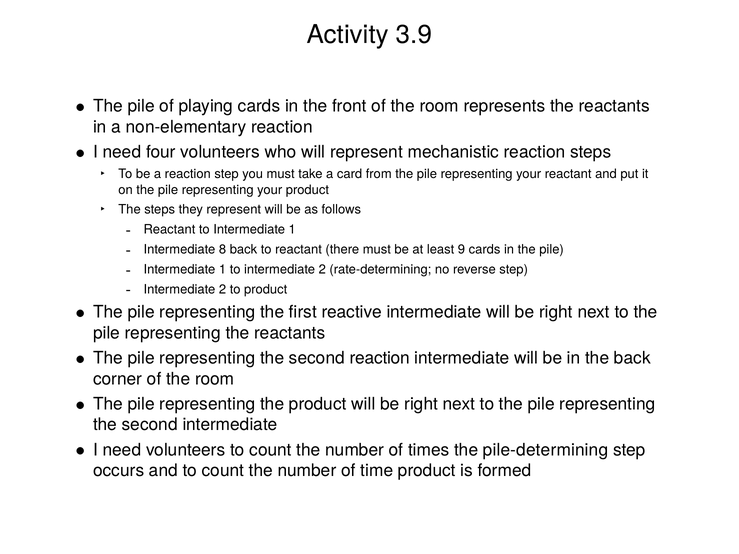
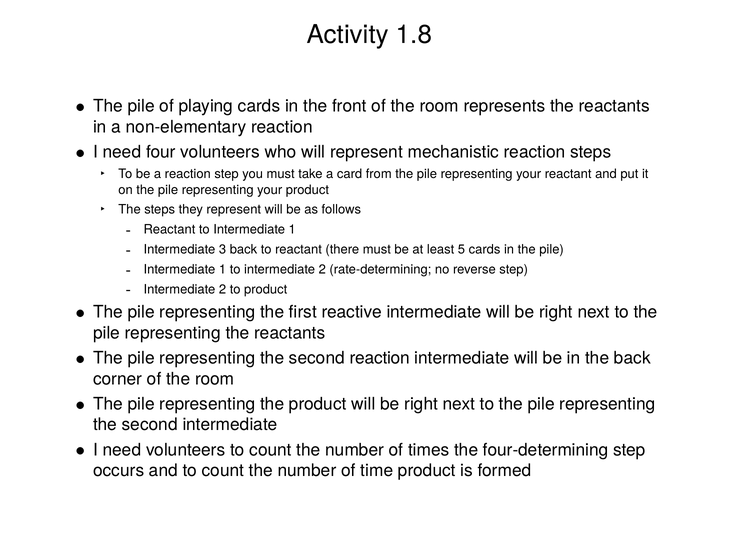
3.9: 3.9 -> 1.8 (414, 35)
8: 8 -> 3 (223, 250)
9: 9 -> 5 (461, 250)
pile-determining: pile-determining -> four-determining (546, 450)
